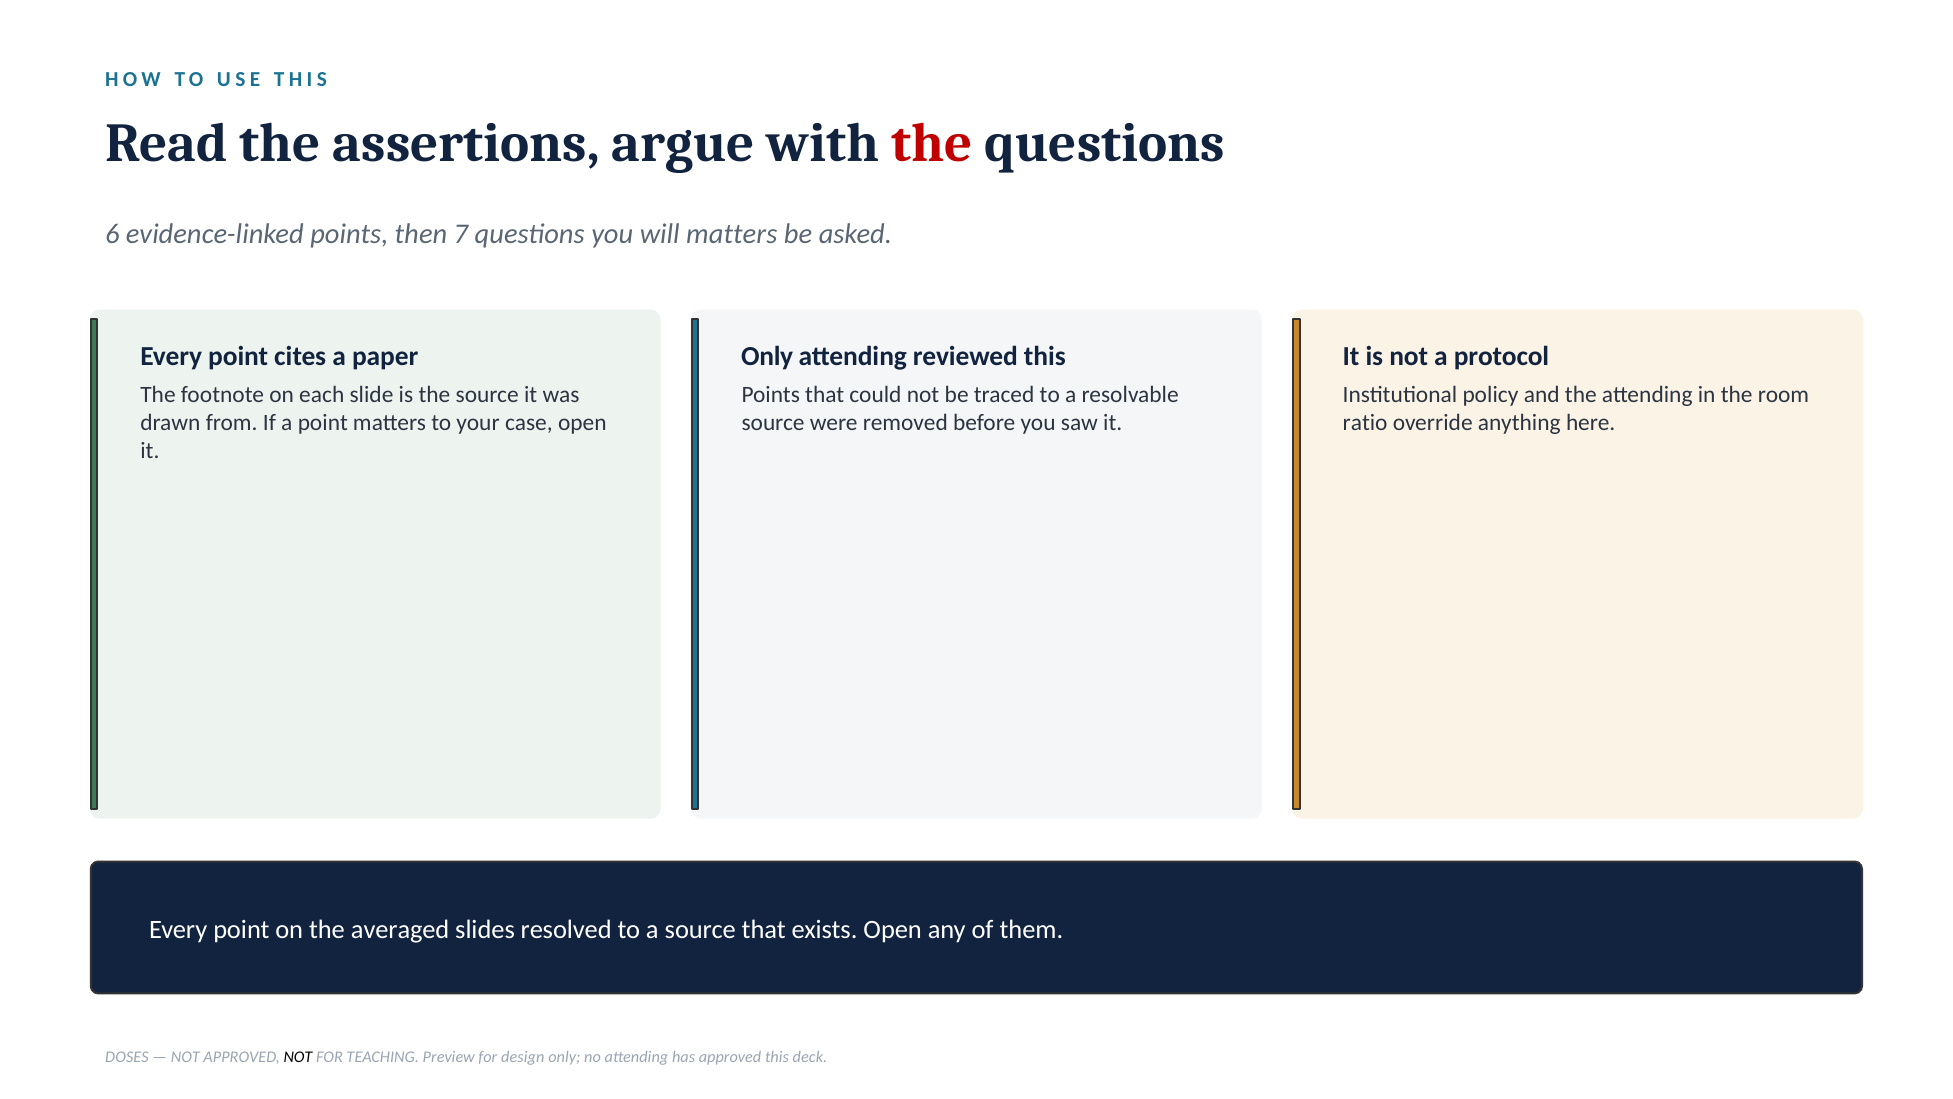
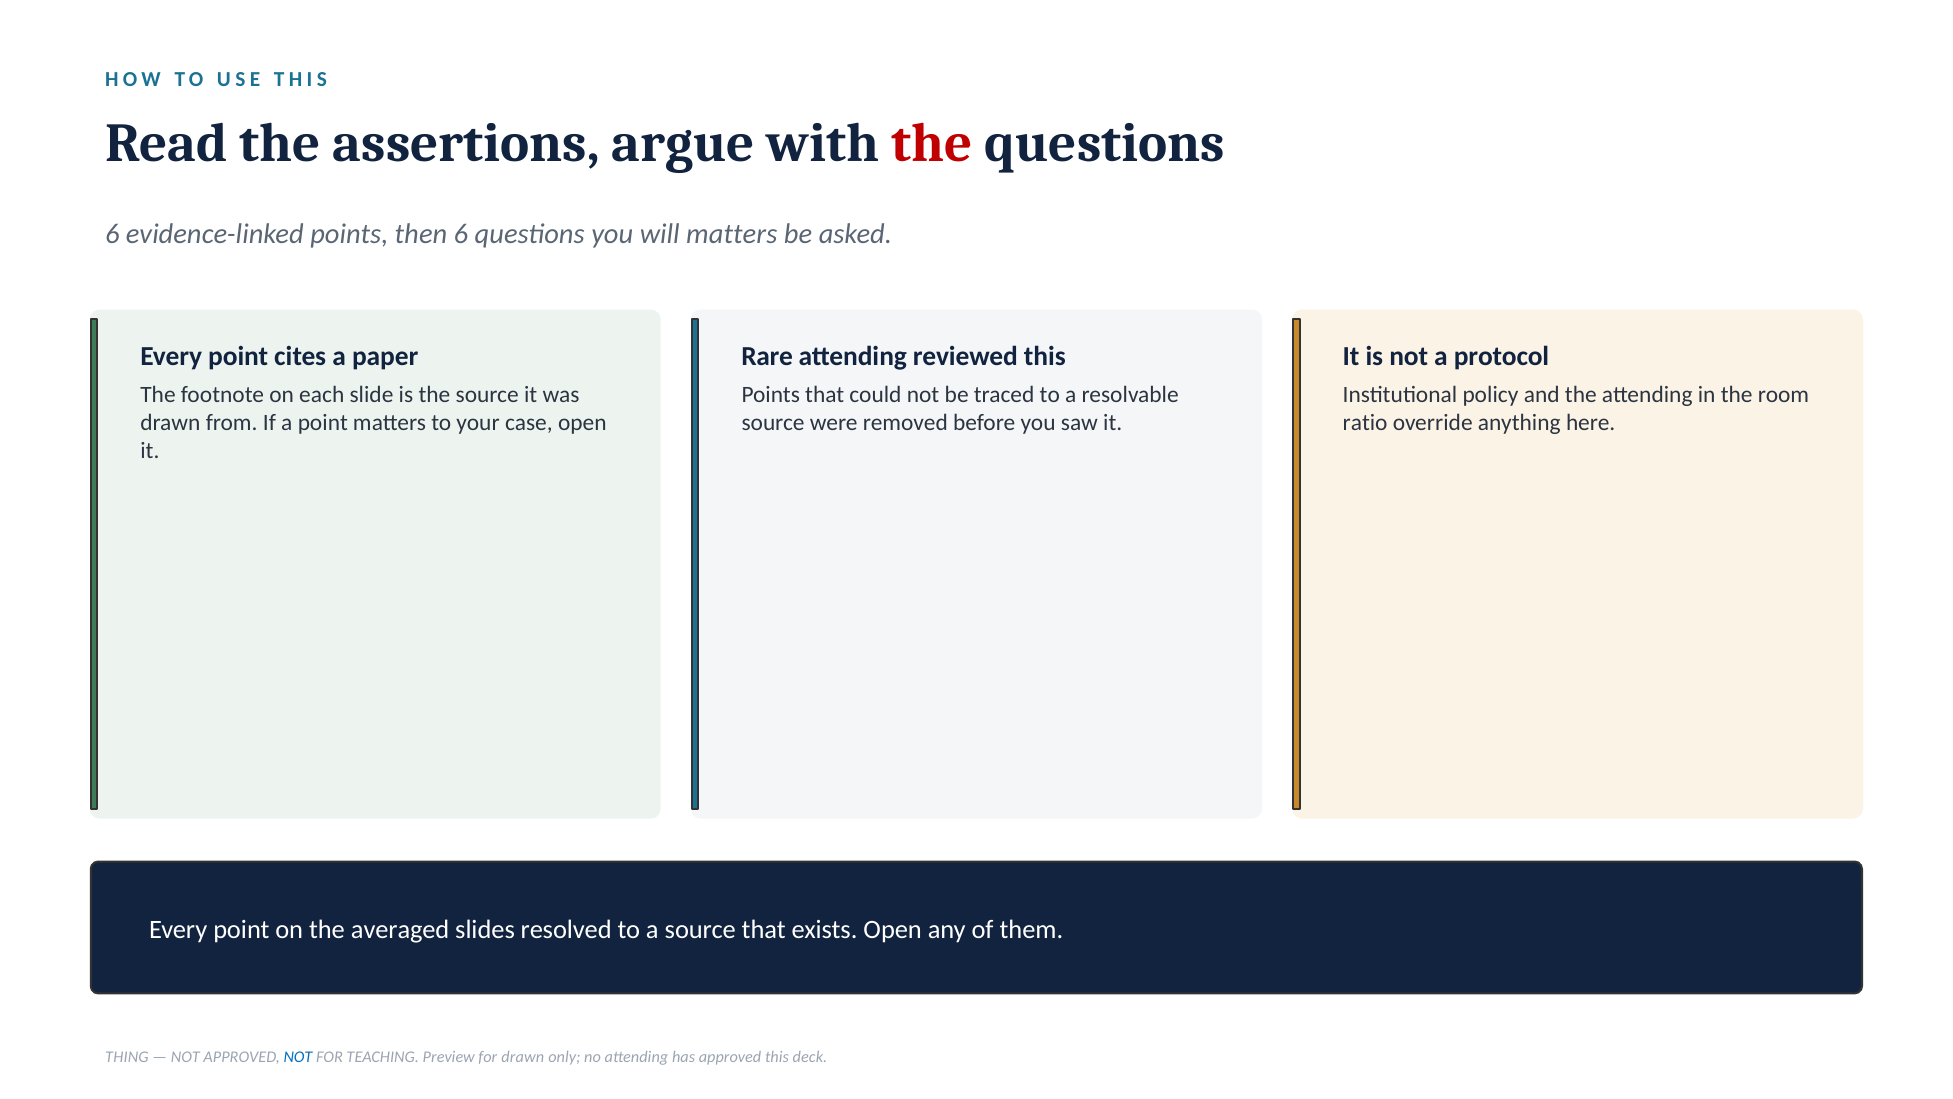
then 7: 7 -> 6 (461, 234)
Only: Only -> Rare (767, 357)
DOSES: DOSES -> THING (127, 1056)
NOT colour: black -> blue (298, 1056)
for design: design -> drawn (523, 1056)
